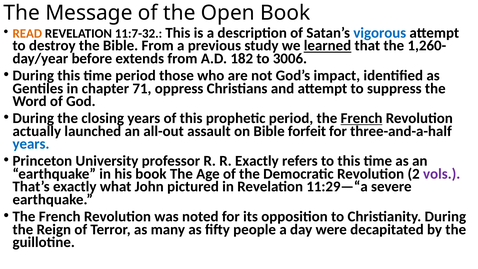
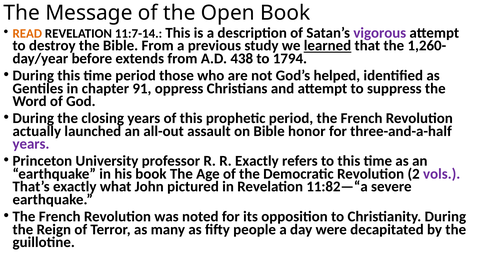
11:7-32: 11:7-32 -> 11:7-14 (139, 33)
vigorous colour: blue -> purple (380, 33)
182: 182 -> 438 (242, 59)
3006: 3006 -> 1794 (290, 59)
impact: impact -> helped (337, 75)
71: 71 -> 91 (142, 88)
French underline: present -> none (362, 118)
forfeit: forfeit -> honor (307, 131)
years colour: blue -> purple (31, 144)
11:29—“a: 11:29—“a -> 11:82—“a (337, 187)
